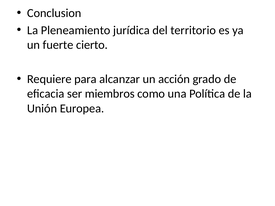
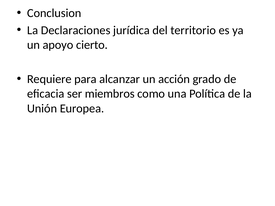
Pleneamiento: Pleneamiento -> Declaraciones (76, 30)
fuerte: fuerte -> apoyo (58, 45)
